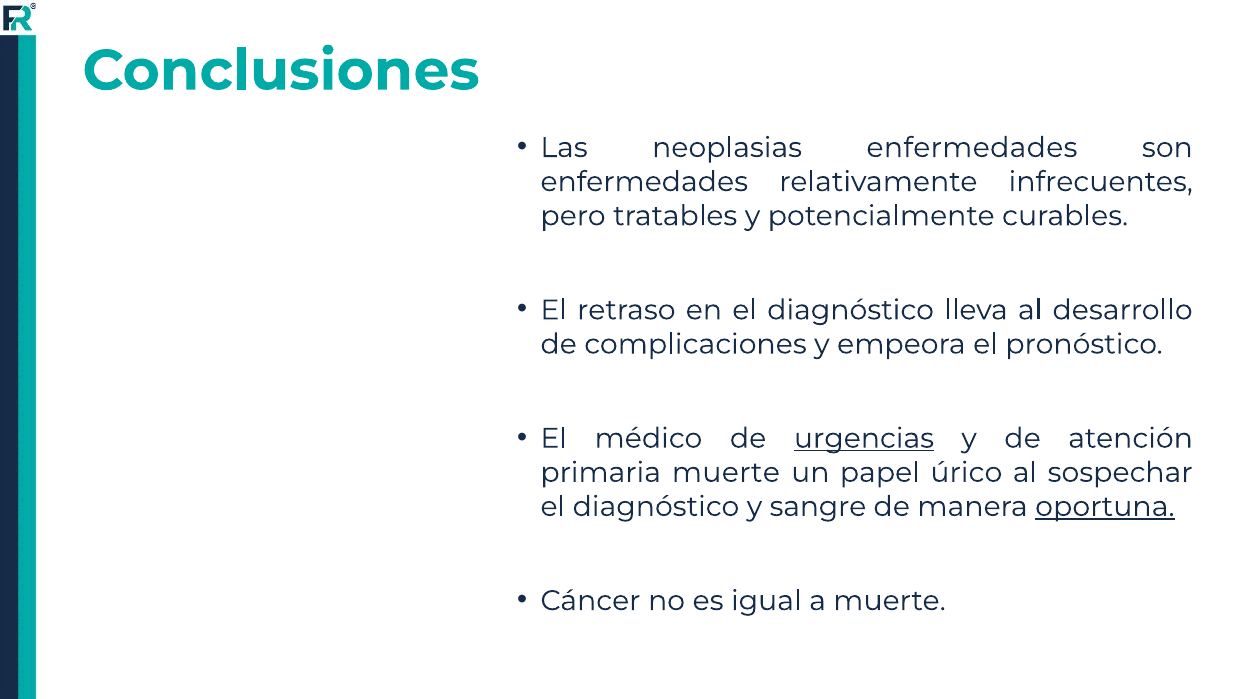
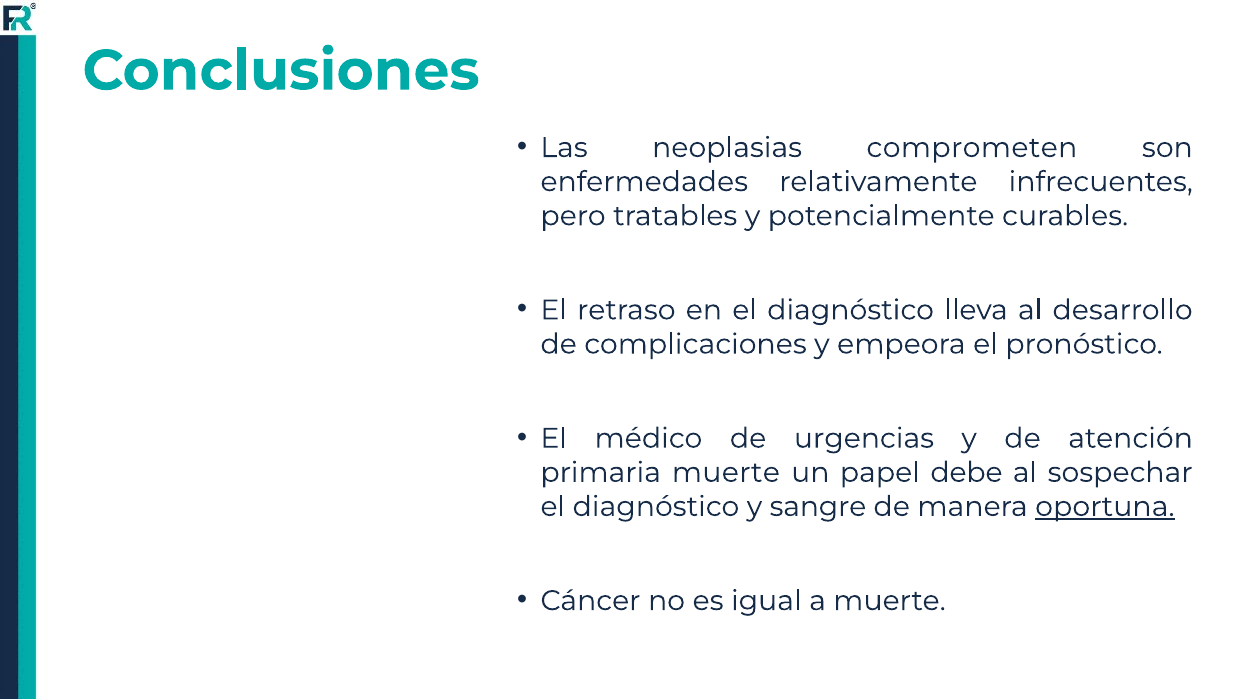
neoplasias enfermedades: enfermedades -> comprometen (972, 148)
urgencias underline: present -> none (864, 438)
úrico: úrico -> debe (966, 473)
